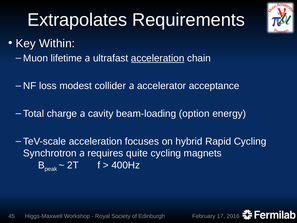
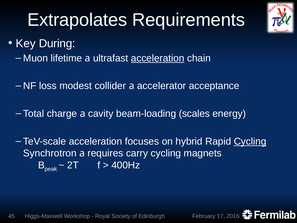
Within: Within -> During (57, 43)
option: option -> scales (194, 114)
Cycling underline: none -> present (250, 141)
quite: quite -> carry (137, 153)
